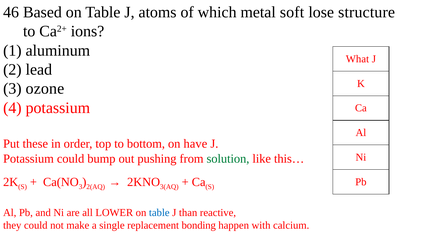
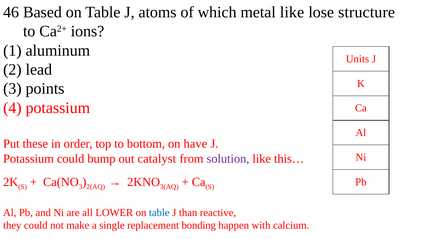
metal soft: soft -> like (292, 12)
What: What -> Units (357, 59)
ozone: ozone -> points (45, 89)
pushing: pushing -> catalyst (157, 158)
solution colour: green -> purple (228, 158)
